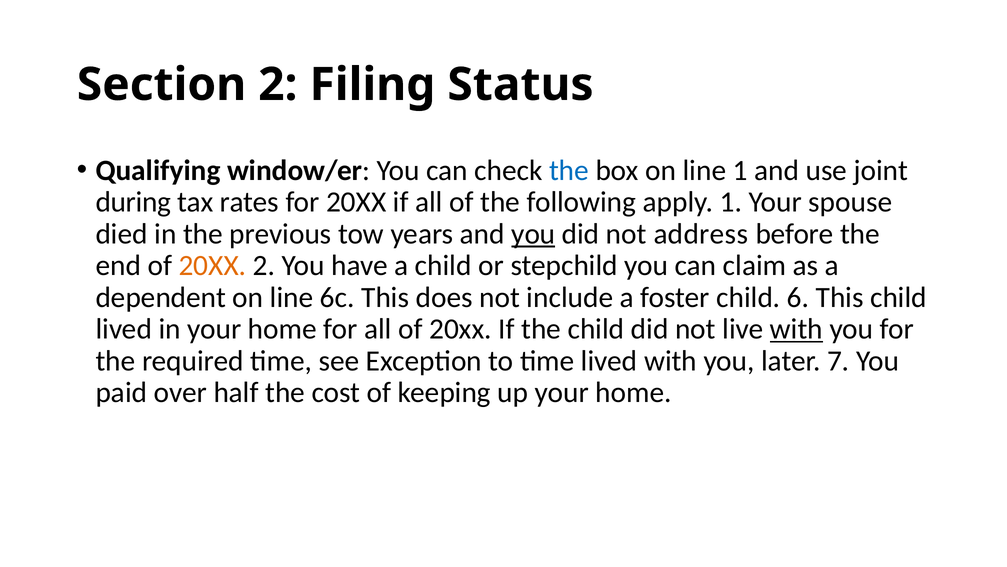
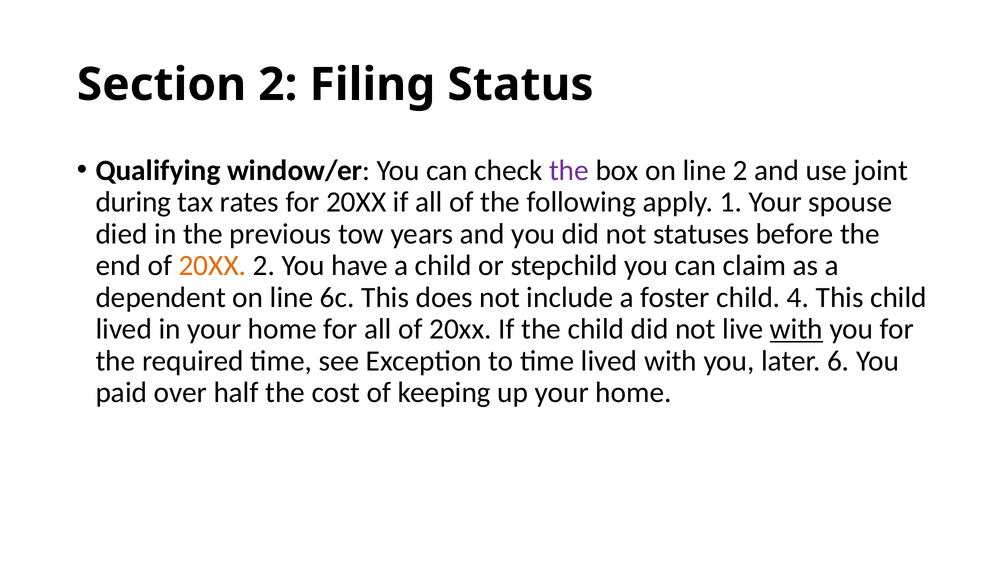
the colour: blue -> purple (569, 170)
line 1: 1 -> 2 (740, 170)
you underline: present -> none (533, 234)
address: address -> statuses (701, 234)
6: 6 -> 4 (798, 297)
7: 7 -> 6 (838, 361)
